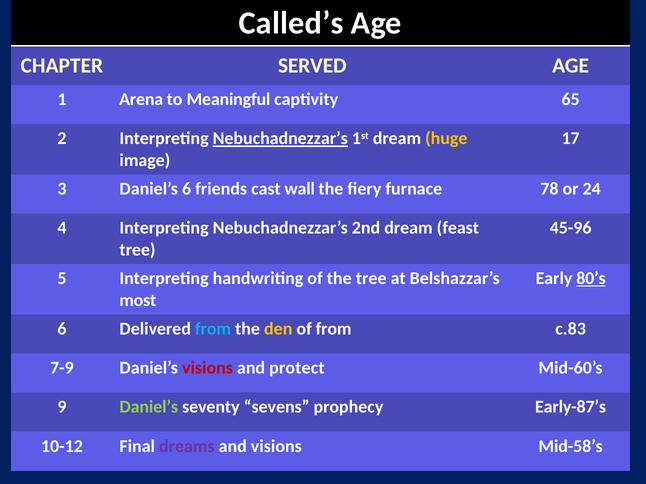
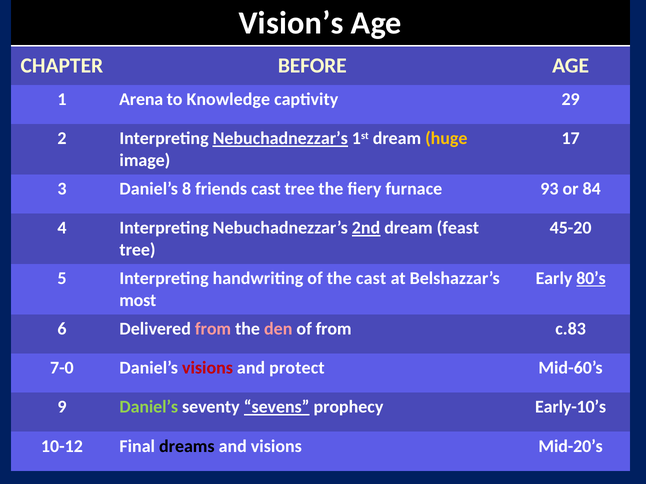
Called’s: Called’s -> Vision’s (291, 23)
SERVED: SERVED -> BEFORE (312, 66)
Meaningful: Meaningful -> Knowledge (228, 100)
65: 65 -> 29 (571, 100)
Daniel’s 6: 6 -> 8 (187, 189)
cast wall: wall -> tree (300, 189)
78: 78 -> 93 (549, 189)
24: 24 -> 84 (592, 189)
2nd underline: none -> present (366, 228)
45-96: 45-96 -> 45-20 (571, 228)
the tree: tree -> cast (371, 279)
from colour: light blue -> pink (213, 329)
den colour: yellow -> pink (278, 329)
7-9: 7-9 -> 7-0 (62, 368)
sevens underline: none -> present (277, 407)
Early-87’s: Early-87’s -> Early-10’s (571, 407)
dreams colour: purple -> black (187, 447)
Mid-58’s: Mid-58’s -> Mid-20’s (571, 447)
